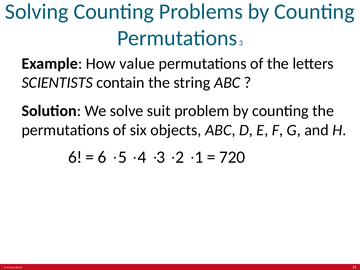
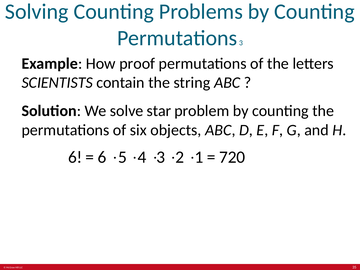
value: value -> proof (137, 63)
suit: suit -> star (159, 111)
